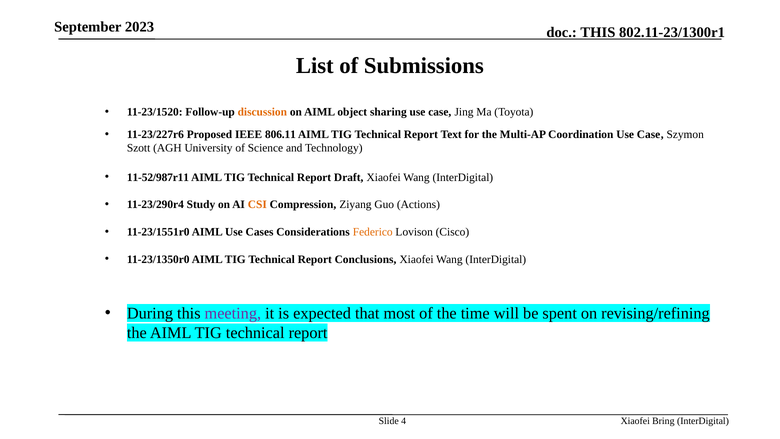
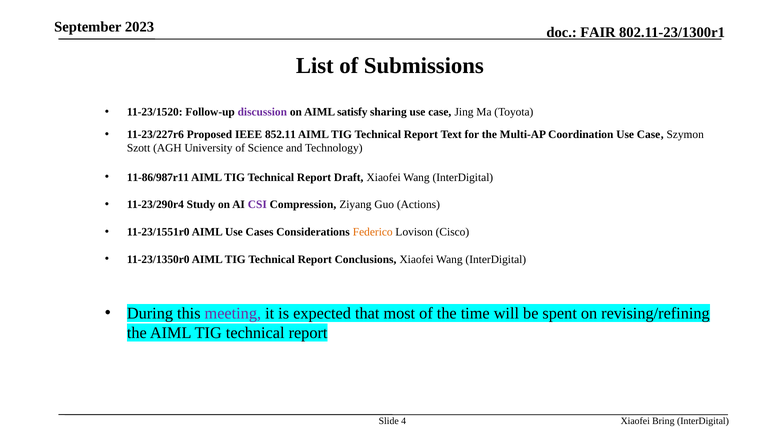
THIS: THIS -> FAIR (598, 33)
discussion colour: orange -> purple (262, 112)
object: object -> satisfy (352, 112)
806.11: 806.11 -> 852.11 (280, 134)
11-52/987r11: 11-52/987r11 -> 11-86/987r11 (158, 177)
CSI colour: orange -> purple (257, 204)
